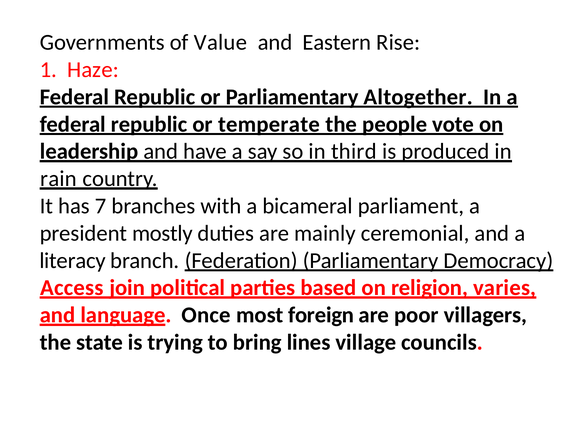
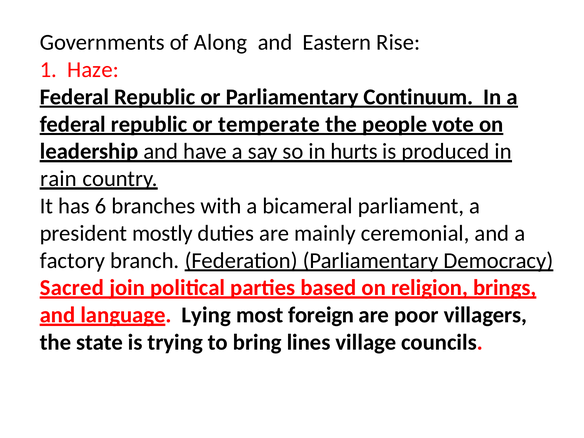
Value: Value -> Along (221, 42)
Altogether: Altogether -> Continuum (418, 97)
third: third -> hurts (354, 151)
7: 7 -> 6 (101, 206)
literacy: literacy -> factory (72, 261)
Access: Access -> Sacred (72, 288)
varies: varies -> brings (505, 288)
Once: Once -> Lying (206, 315)
